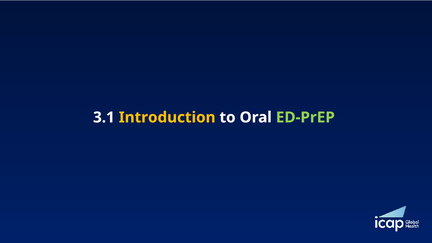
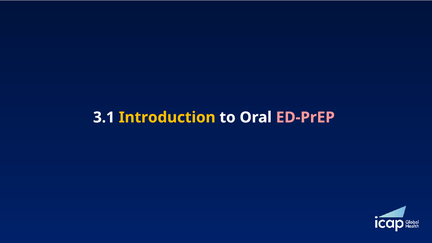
ED-PrEP colour: light green -> pink (305, 117)
